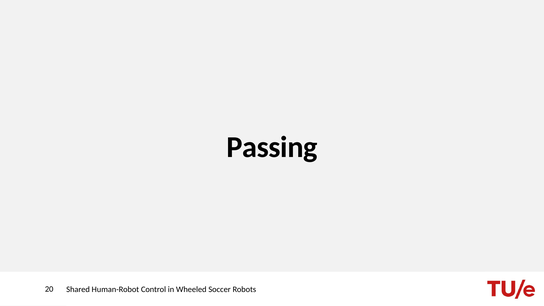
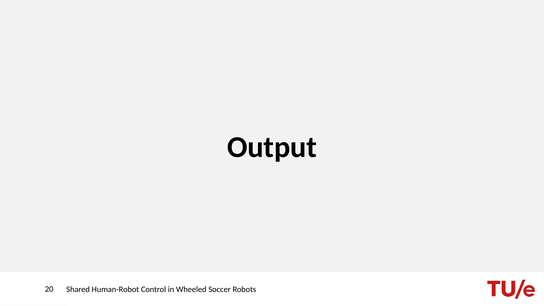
Passing: Passing -> Output (272, 147)
